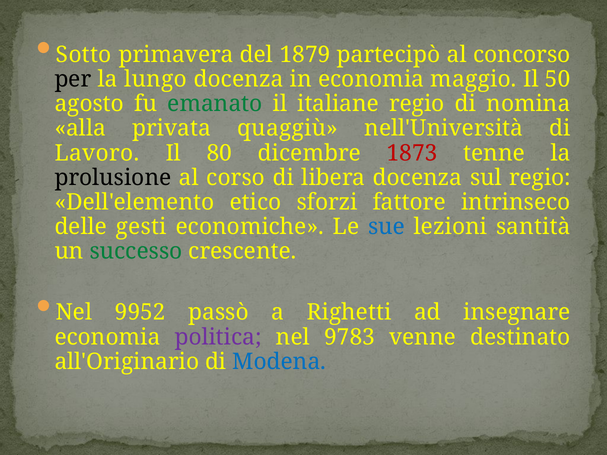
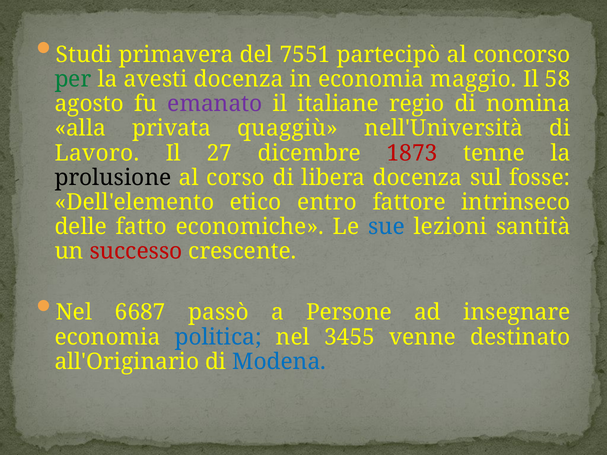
Sotto: Sotto -> Studi (84, 55)
1879: 1879 -> 7551 (305, 55)
per colour: black -> green (73, 79)
lungo: lungo -> avesti (156, 79)
50: 50 -> 58 (558, 79)
emanato colour: green -> purple (215, 104)
80: 80 -> 27 (219, 153)
sul regio: regio -> fosse (540, 178)
sforzi: sforzi -> entro (327, 202)
gesti: gesti -> fatto (141, 227)
successo colour: green -> red (136, 252)
9952: 9952 -> 6687 (140, 313)
Righetti: Righetti -> Persone (349, 313)
politica colour: purple -> blue (218, 337)
9783: 9783 -> 3455 (350, 337)
